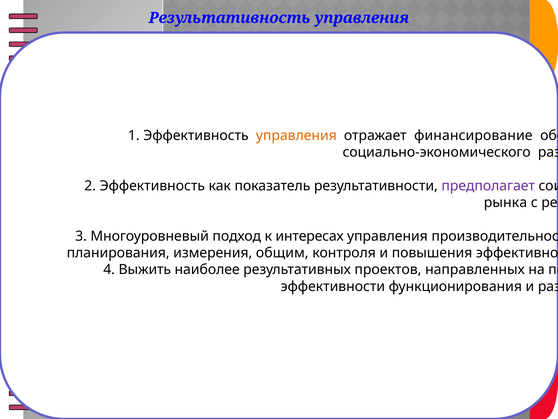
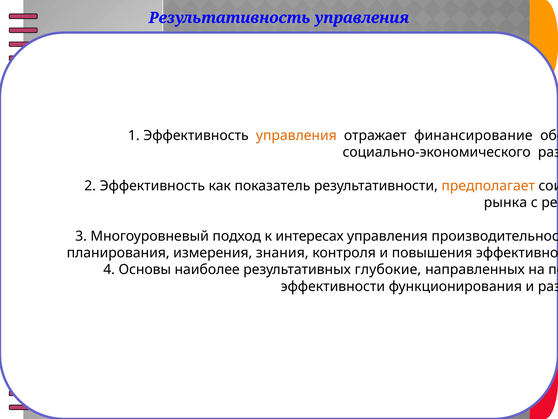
предполагает colour: purple -> orange (488, 186)
общим: общим -> знания (282, 253)
Выжить: Выжить -> Основы (145, 269)
проектов: проектов -> глубокие (388, 269)
